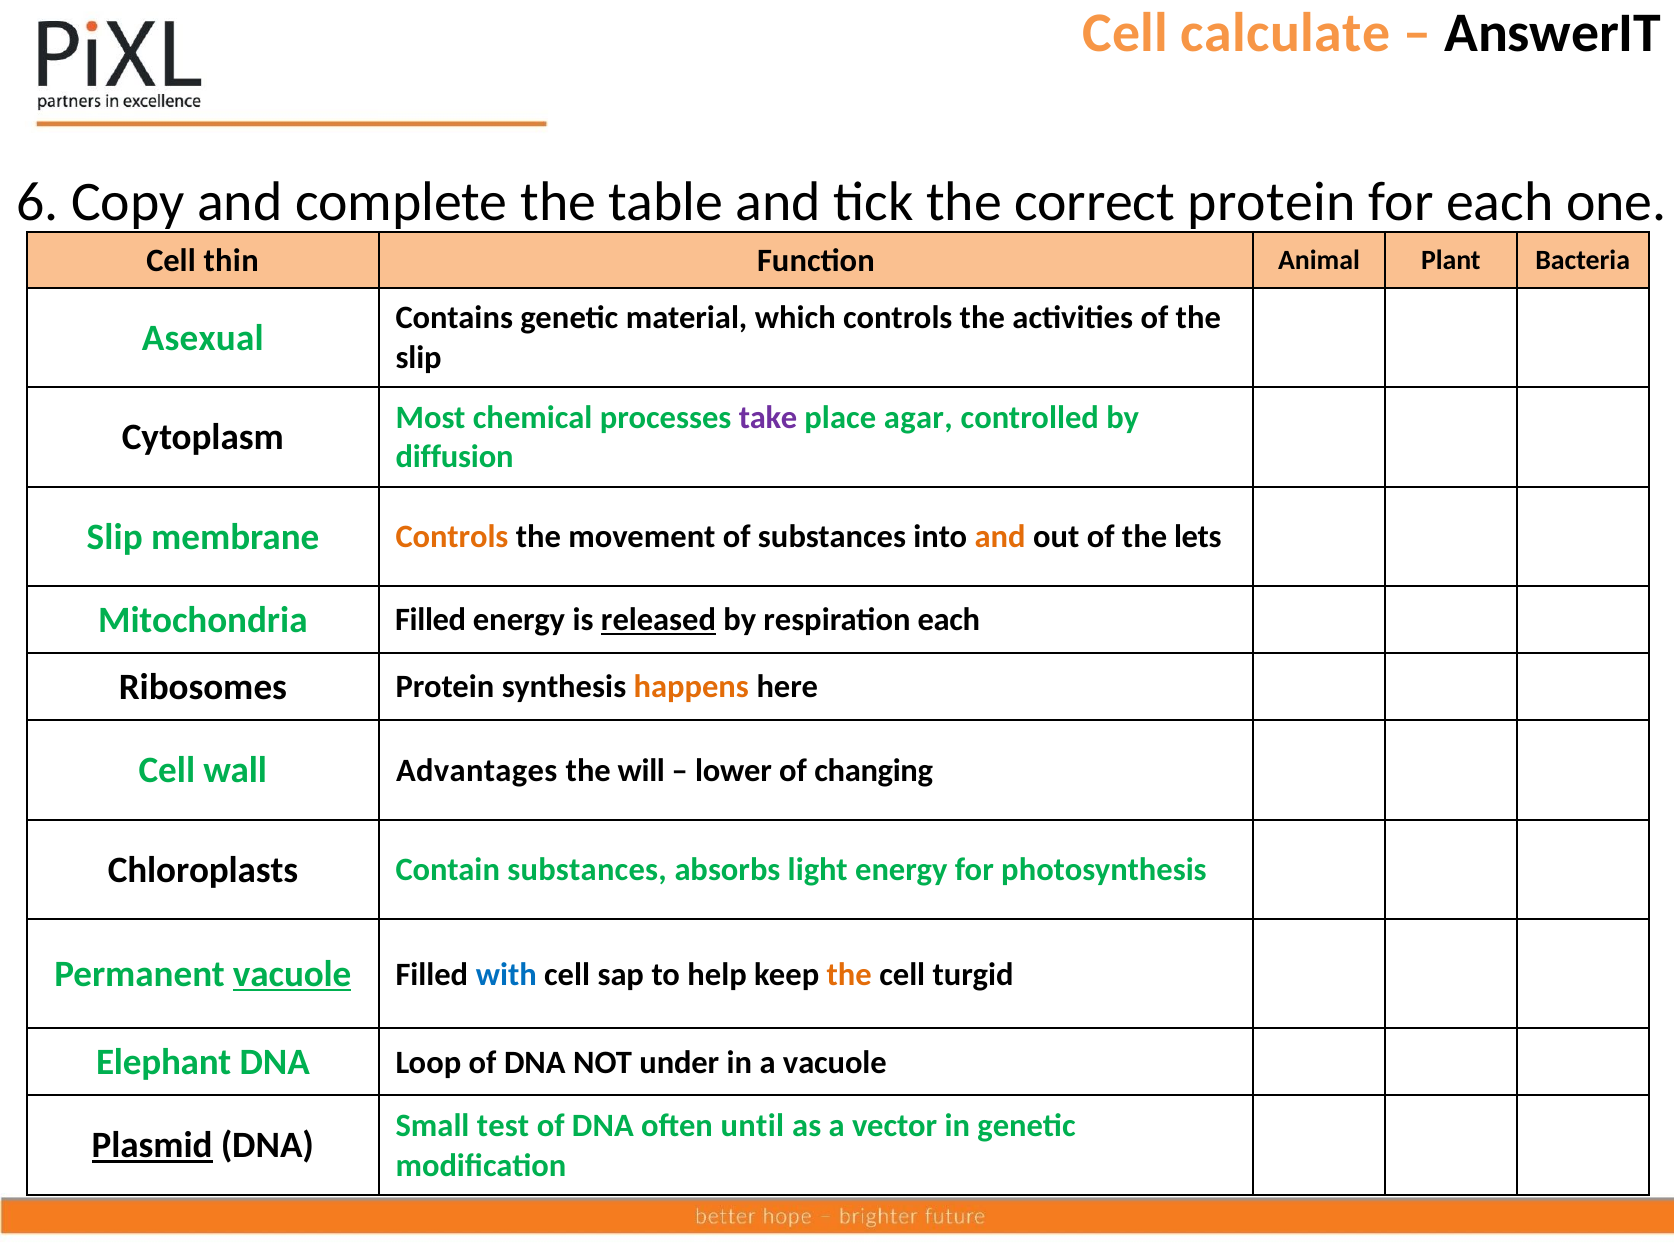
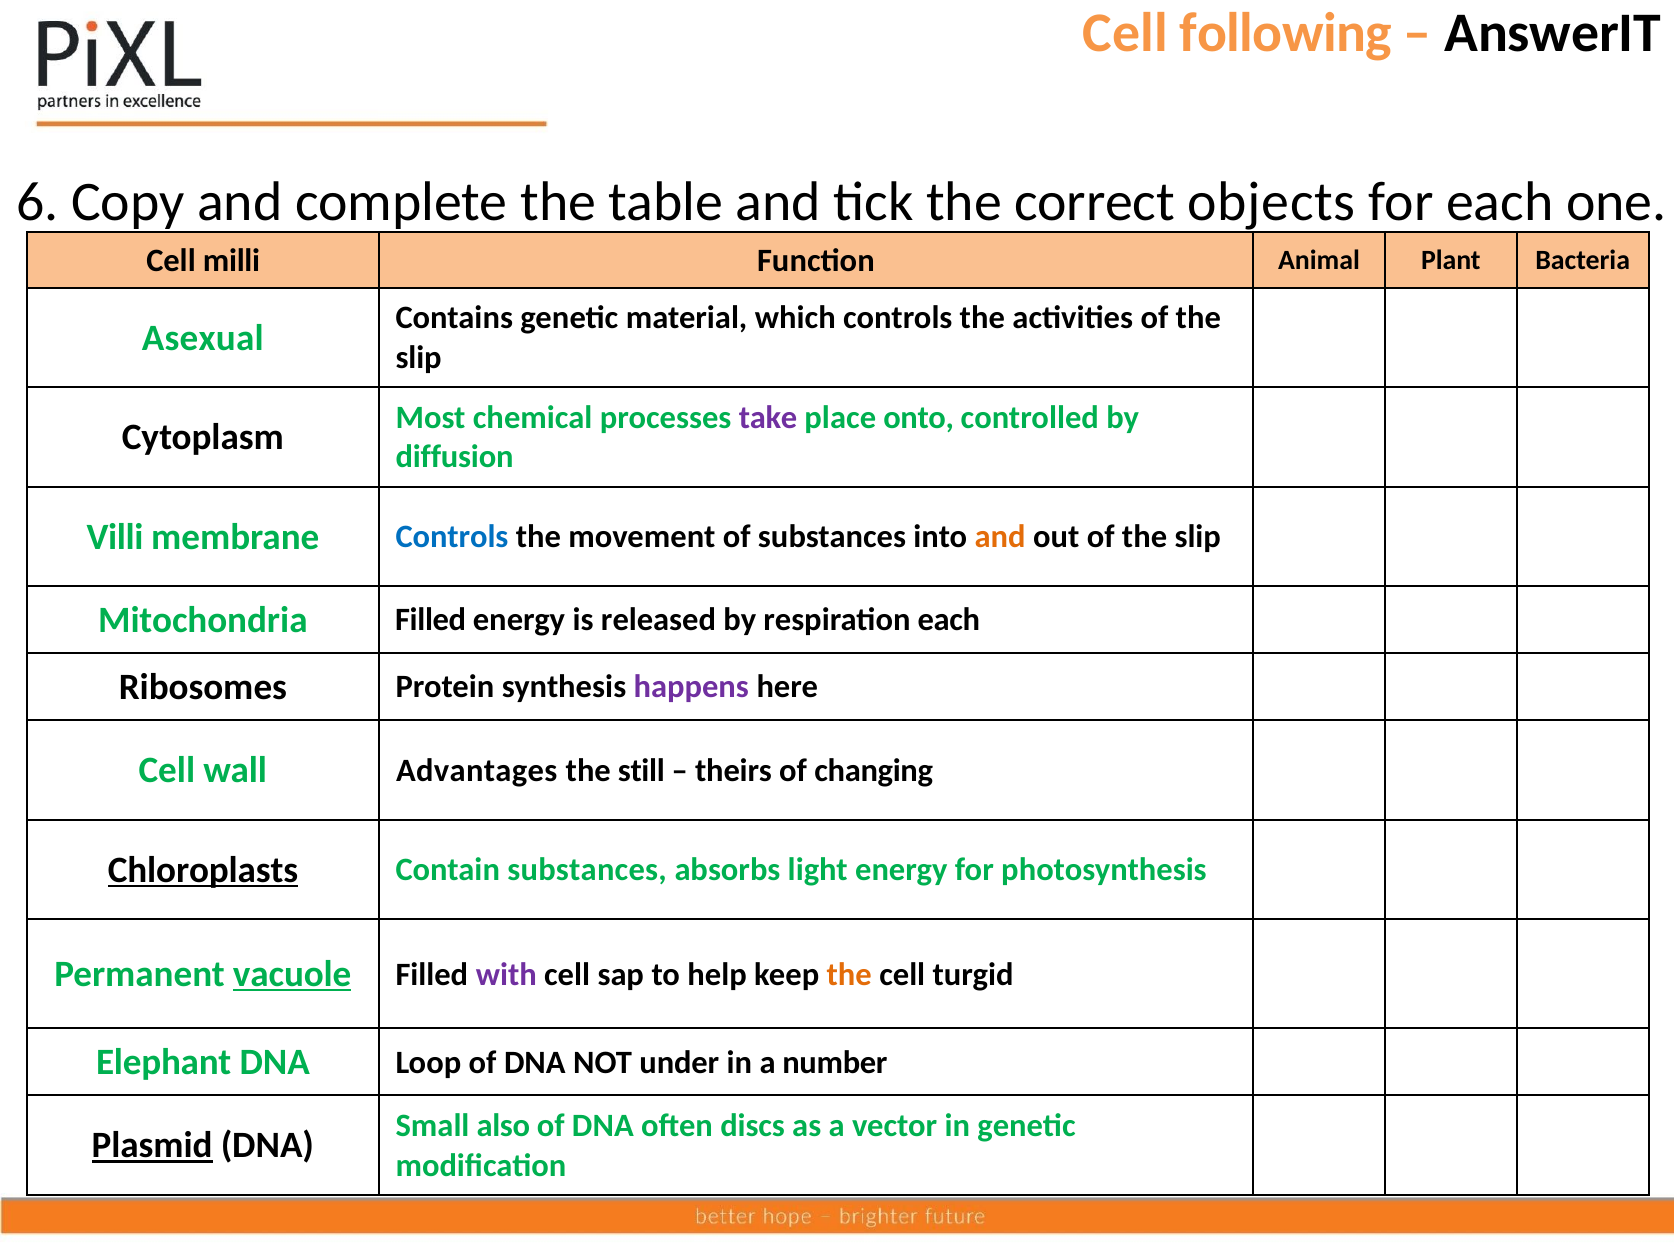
calculate: calculate -> following (1286, 33)
correct protein: protein -> objects (1272, 202)
thin: thin -> milli (231, 260)
agar: agar -> onto (919, 418)
Slip: Slip -> Villi (115, 537)
Controls colour: orange -> blue (452, 537)
out of the lets: lets -> slip (1198, 537)
released underline: present -> none (658, 620)
happens colour: orange -> purple (691, 687)
will: will -> still (641, 771)
lower: lower -> theirs (734, 771)
Chloroplasts underline: none -> present (203, 870)
with colour: blue -> purple (506, 975)
a vacuole: vacuole -> number (835, 1063)
test: test -> also (503, 1126)
until: until -> discs (753, 1126)
